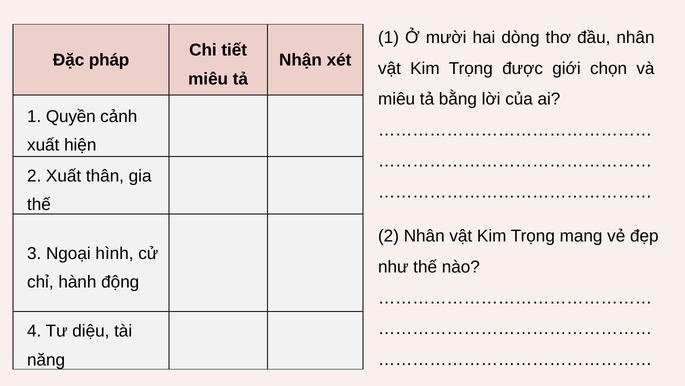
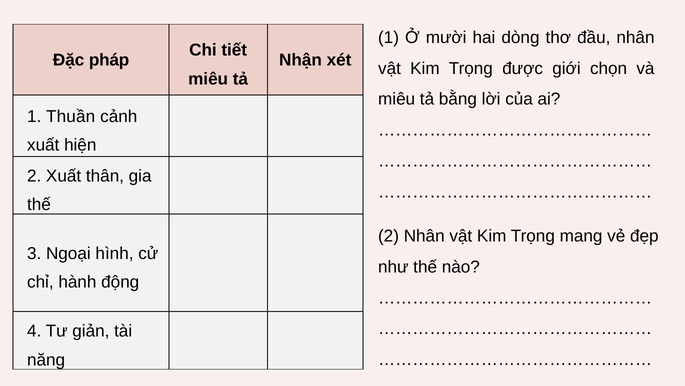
Quyền: Quyền -> Thuần (71, 116)
diệu: diệu -> giản (91, 331)
